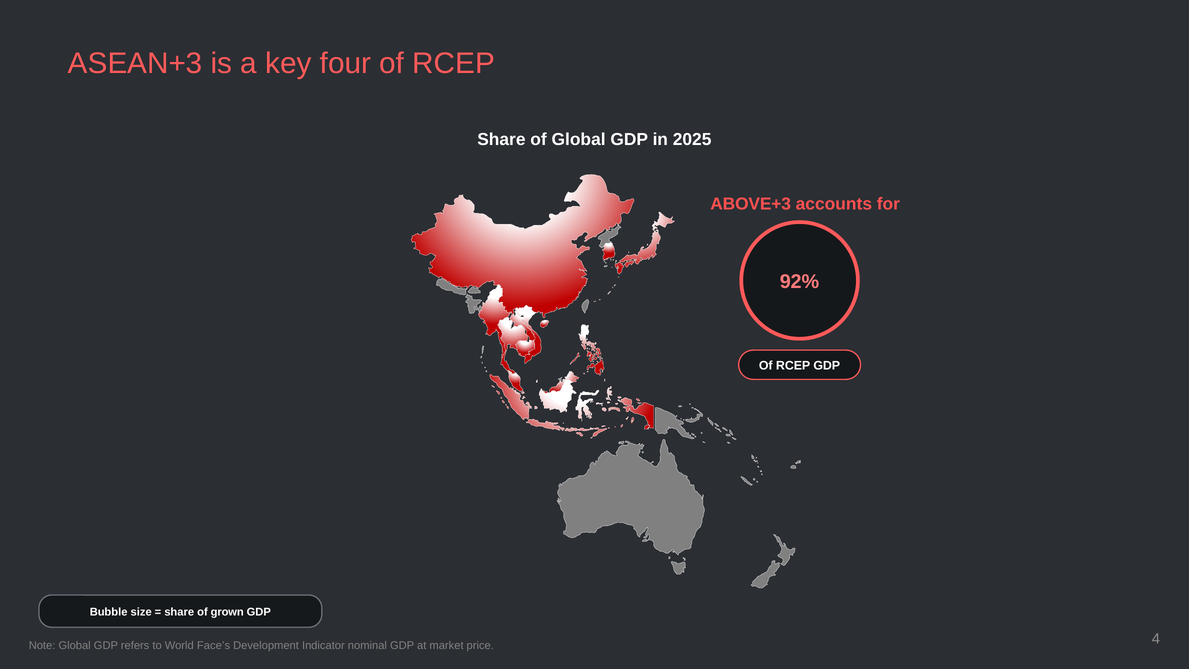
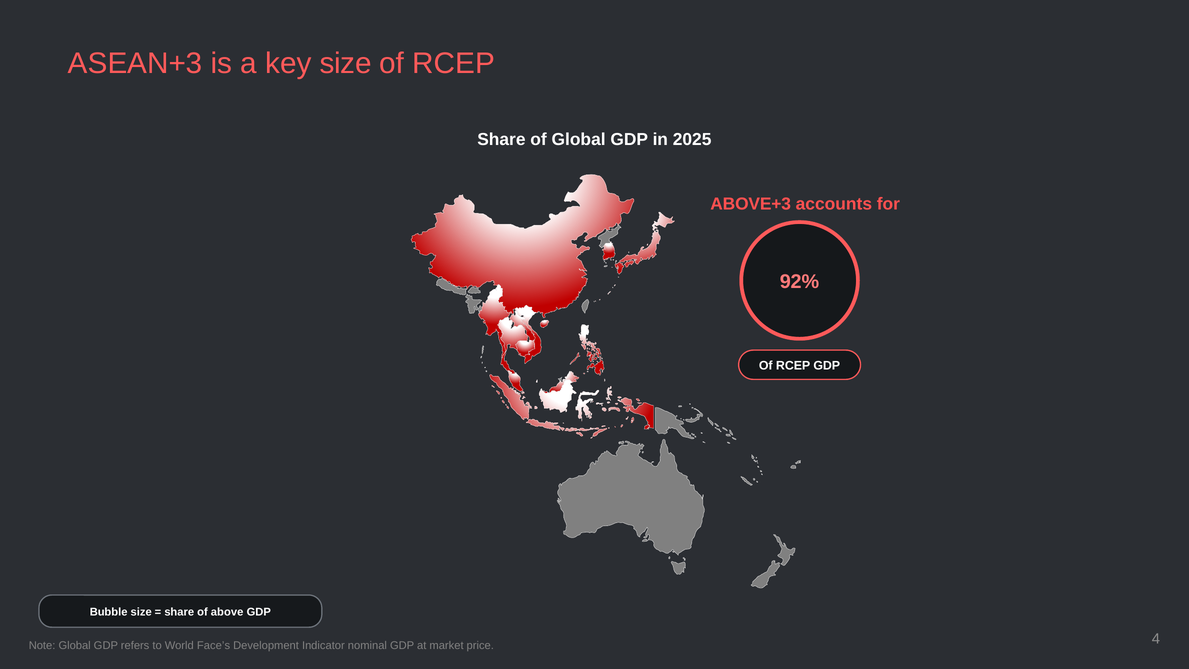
key four: four -> size (346, 63)
grown: grown -> above (227, 612)
